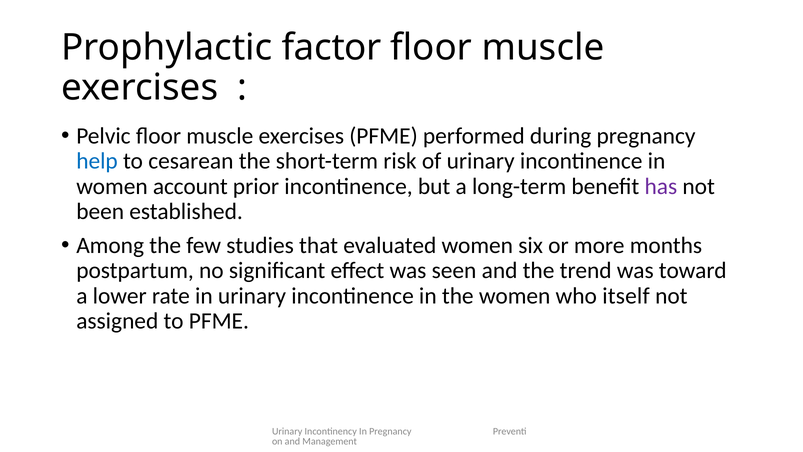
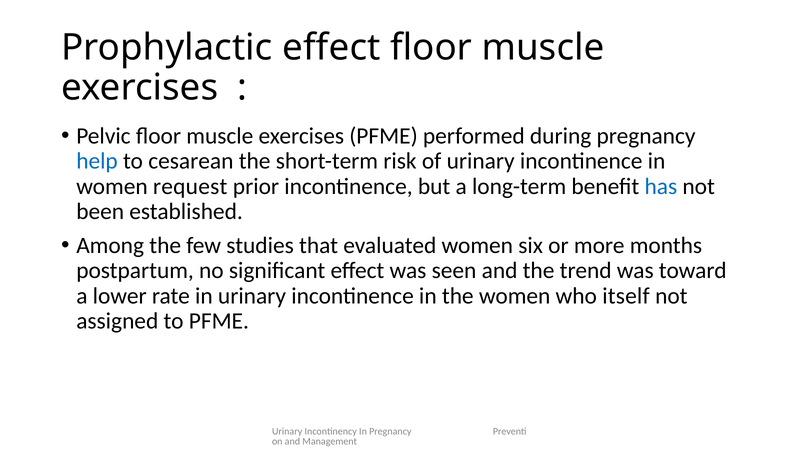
Prophylactic factor: factor -> effect (331, 48)
account: account -> request (190, 186)
has colour: purple -> blue (661, 186)
